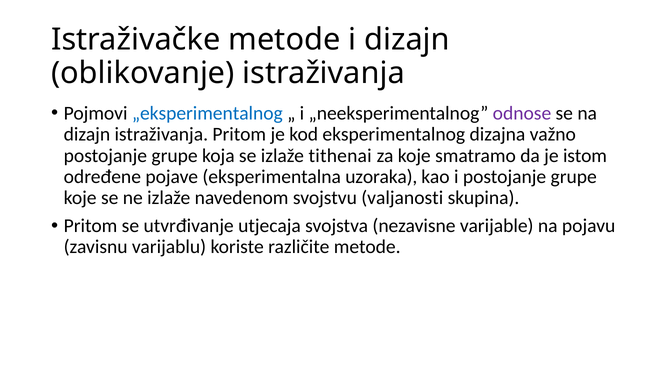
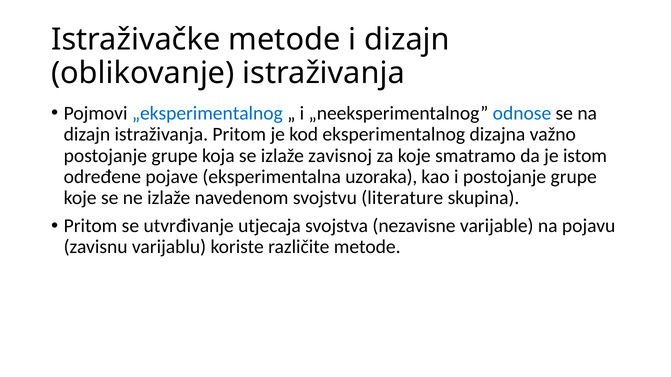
odnose colour: purple -> blue (522, 113)
tithenai: tithenai -> zavisnoj (340, 156)
valjanosti: valjanosti -> literature (402, 198)
